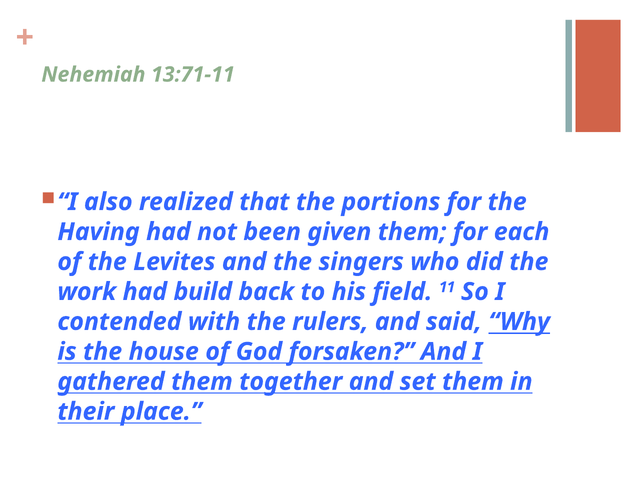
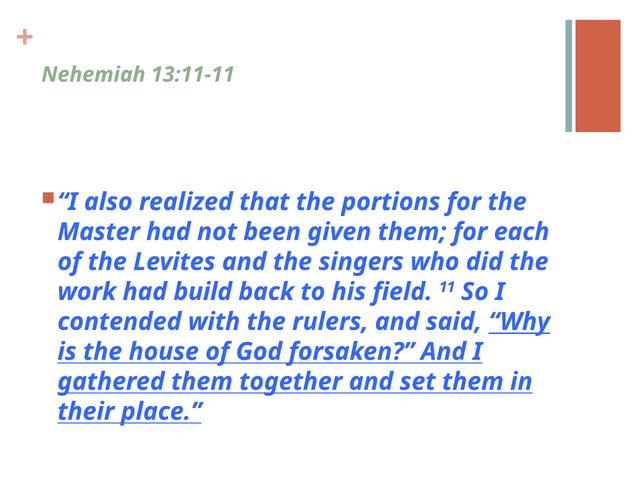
13:71-11: 13:71-11 -> 13:11-11 (193, 75)
Having: Having -> Master (99, 232)
